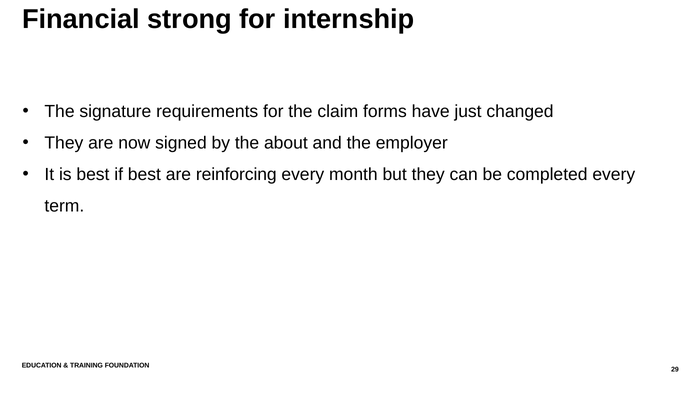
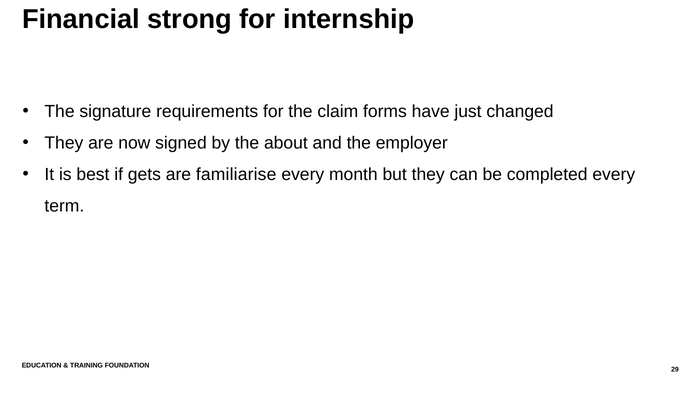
if best: best -> gets (144, 175)
reinforcing: reinforcing -> familiarise (236, 175)
